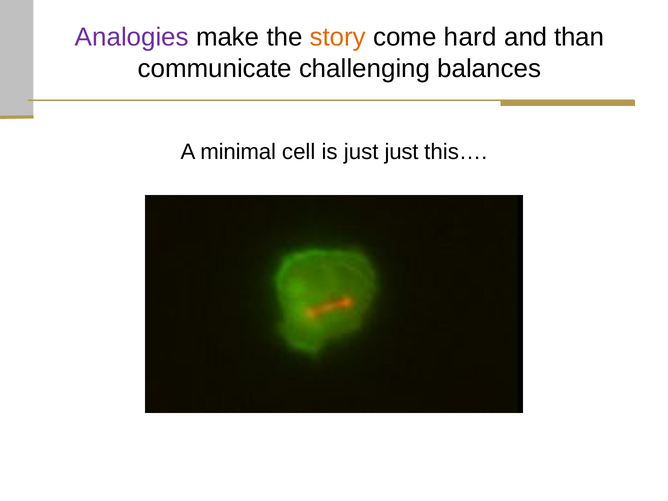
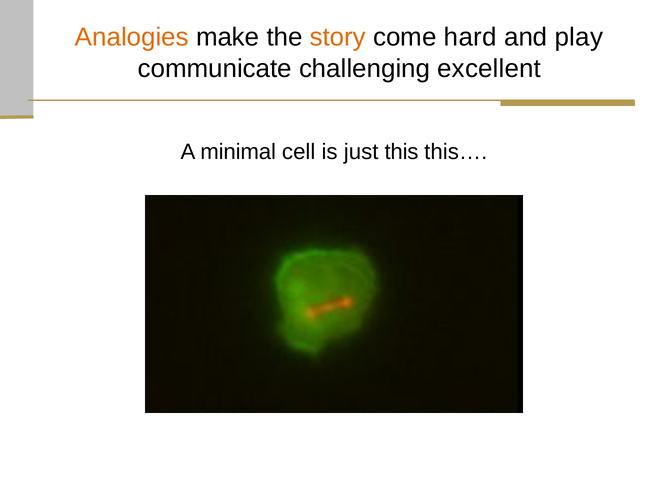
Analogies colour: purple -> orange (132, 37)
than: than -> play (579, 37)
balances: balances -> excellent (489, 69)
just just: just -> this (402, 152)
